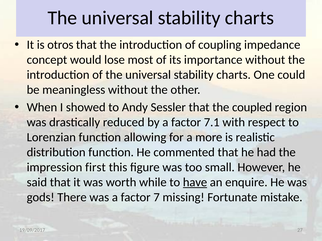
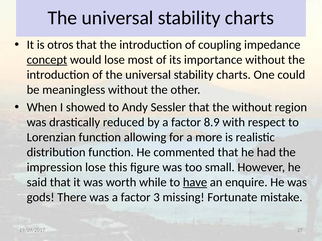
concept underline: none -> present (47, 60)
the coupled: coupled -> without (252, 108)
7.1: 7.1 -> 8.9 (212, 123)
impression first: first -> lose (96, 168)
7: 7 -> 3 (157, 198)
